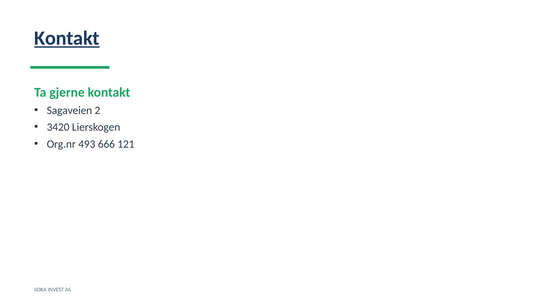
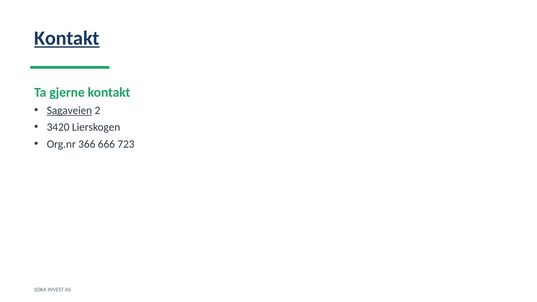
Sagaveien underline: none -> present (69, 110)
493: 493 -> 366 (87, 144)
121: 121 -> 723 (126, 144)
